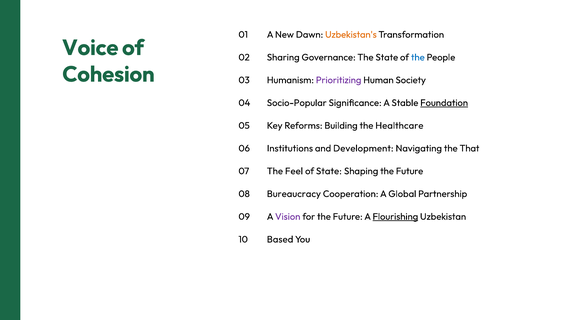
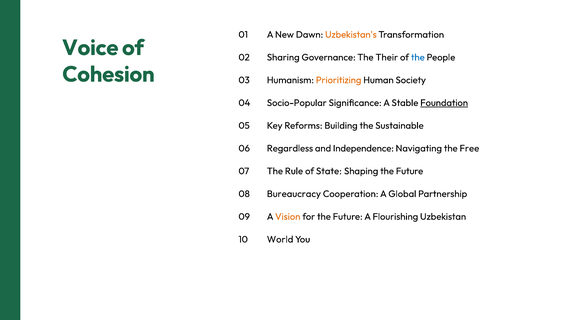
The State: State -> Their (387, 57)
Prioritizing colour: purple -> orange (339, 80)
Healthcare: Healthcare -> Sustainable (399, 125)
Institutions: Institutions -> Regardless (290, 148)
Development: Development -> Independence (363, 148)
That: That -> Free (469, 148)
Feel: Feel -> Rule (294, 171)
Vision colour: purple -> orange (288, 216)
Flourishing underline: present -> none (395, 216)
Based: Based -> World (280, 239)
